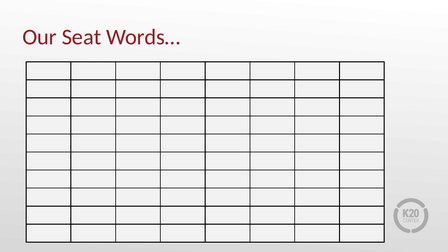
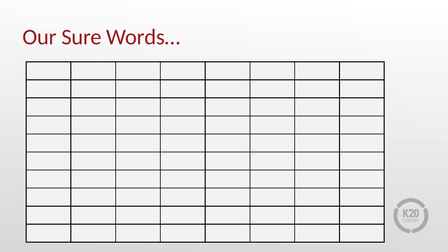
Seat: Seat -> Sure (82, 37)
